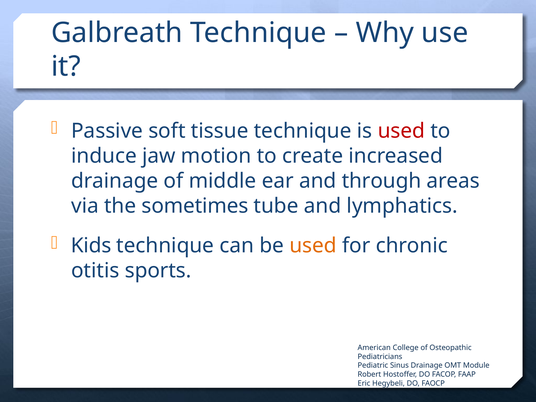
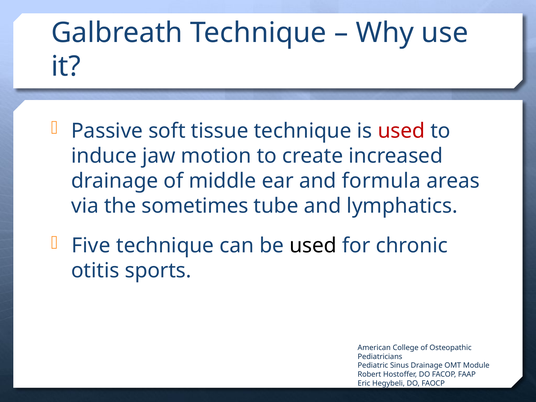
through: through -> formula (381, 181)
Kids: Kids -> Five (91, 246)
used colour: orange -> black (313, 246)
